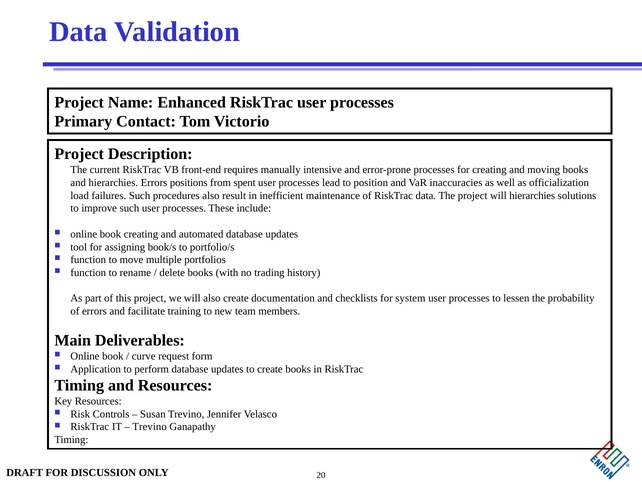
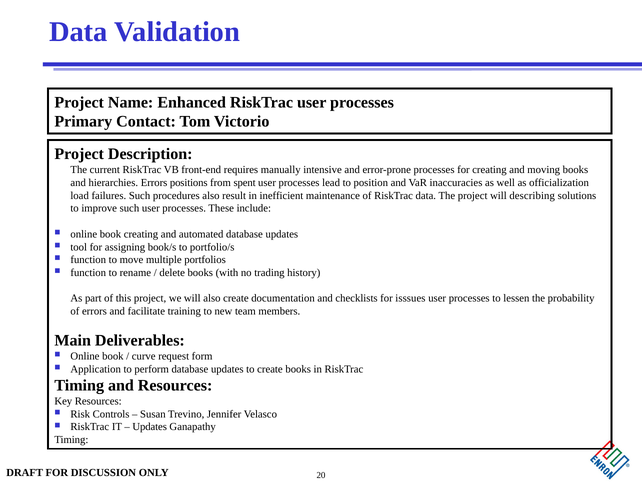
will hierarchies: hierarchies -> describing (532, 195)
system: system -> isssues (410, 298)
Trevino: Trevino -> Updates (150, 426)
